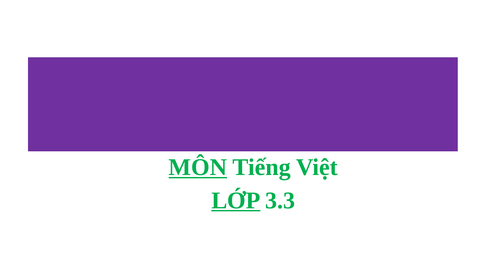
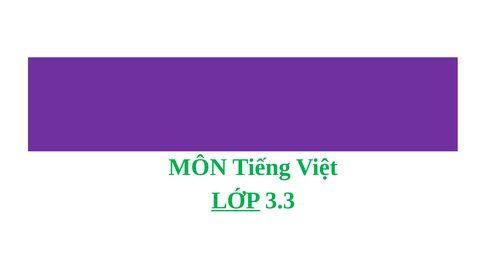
MÔN underline: present -> none (198, 167)
